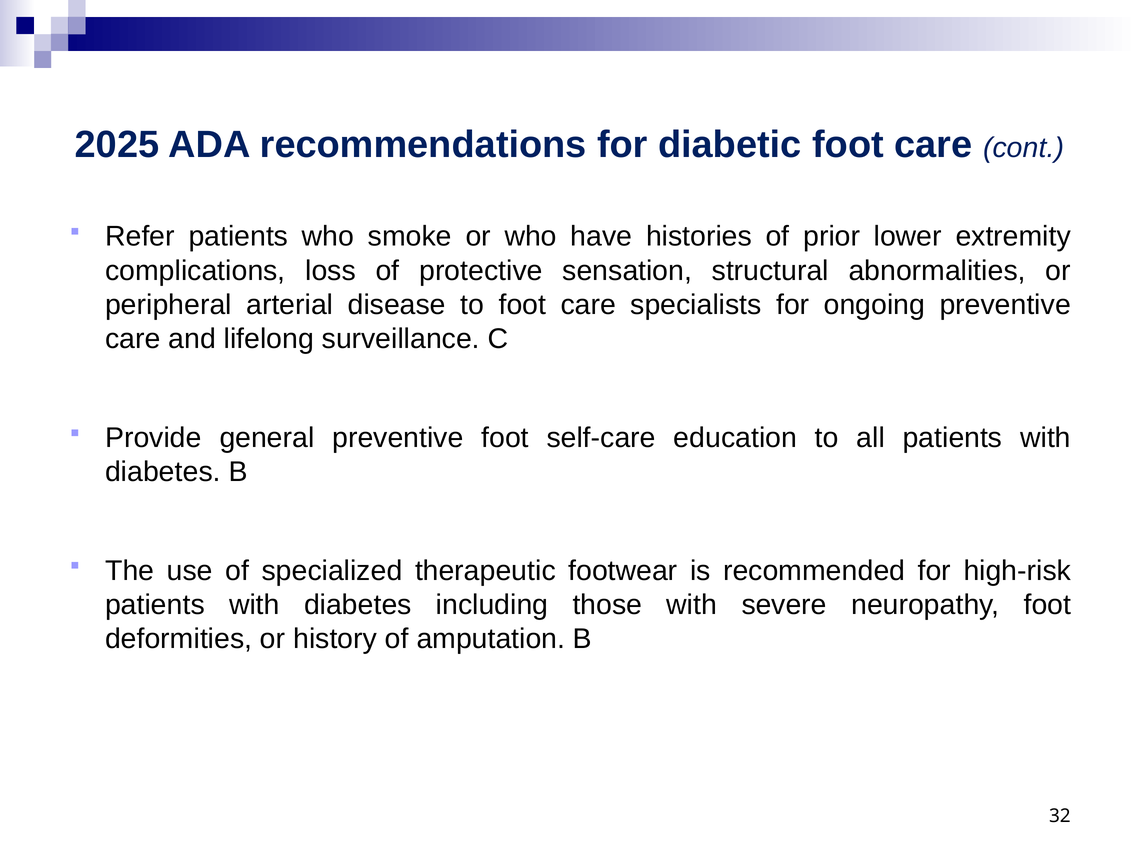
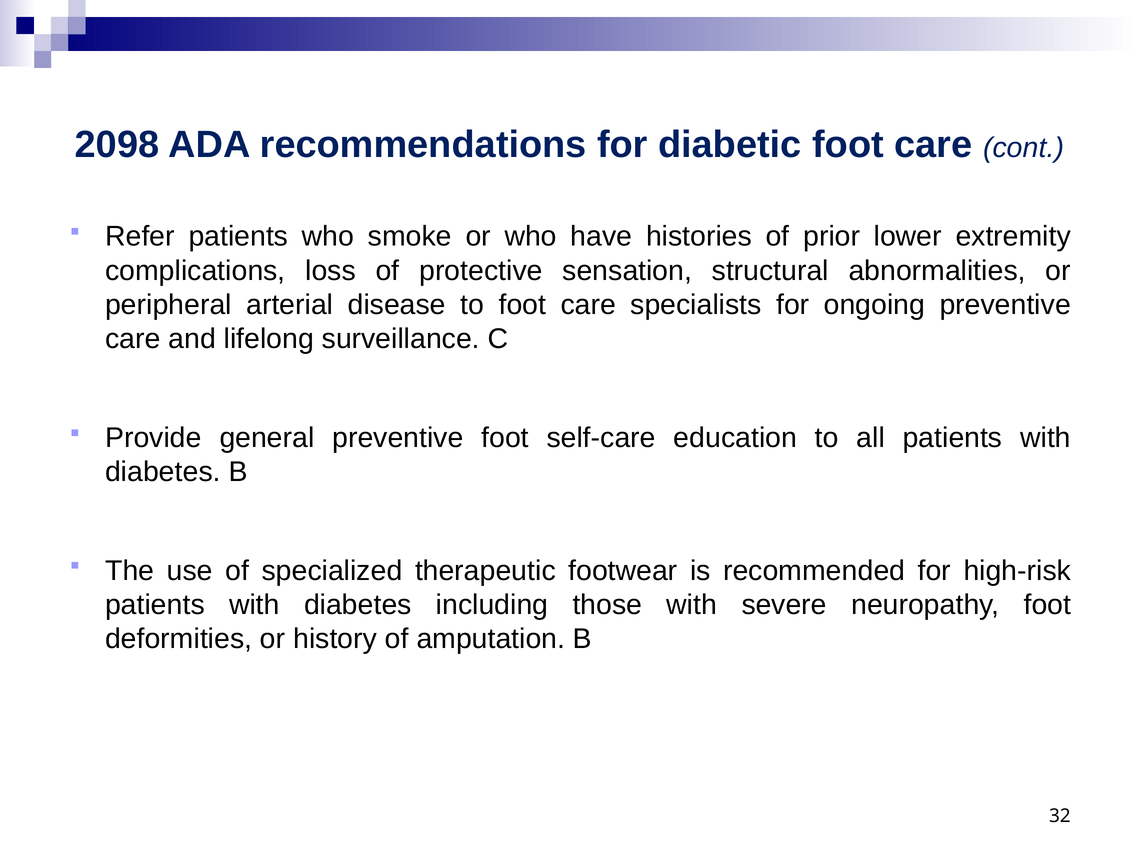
2025: 2025 -> 2098 (117, 145)
